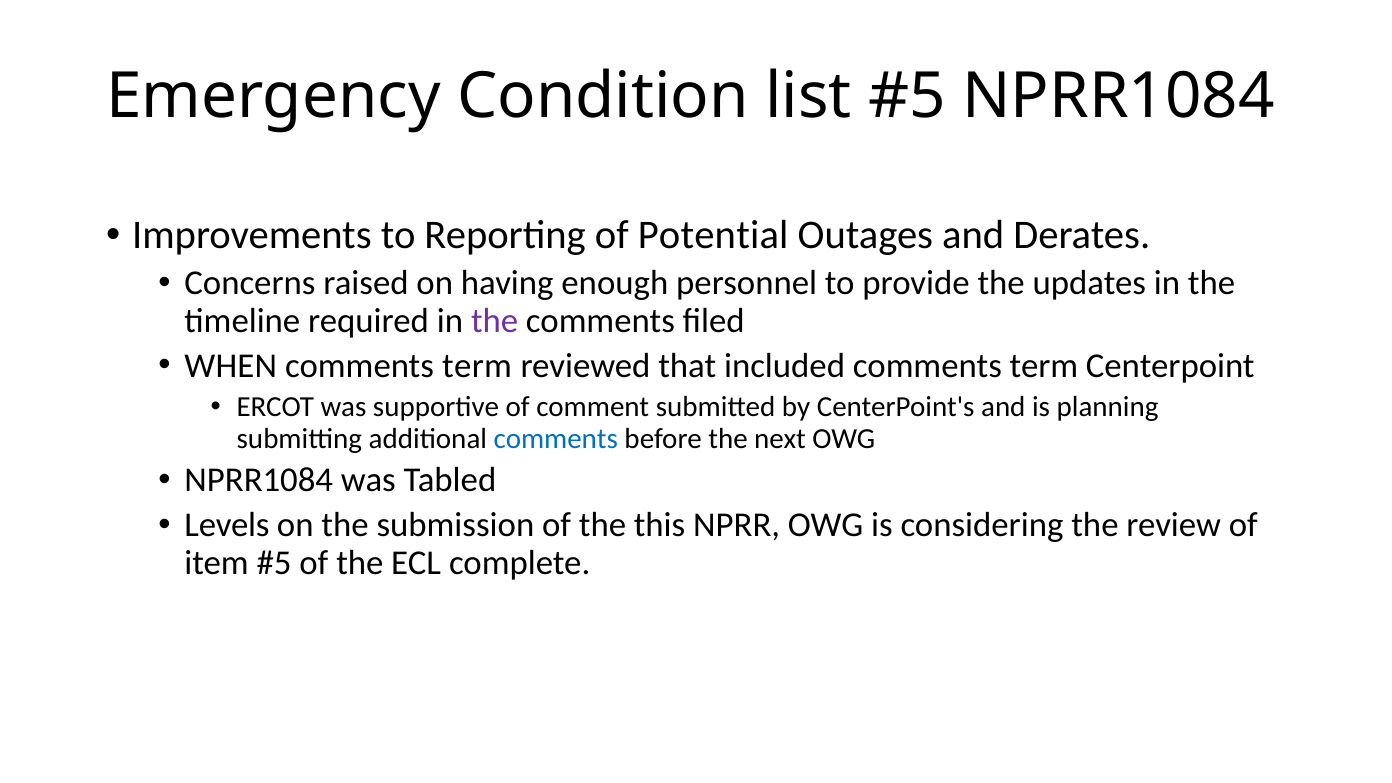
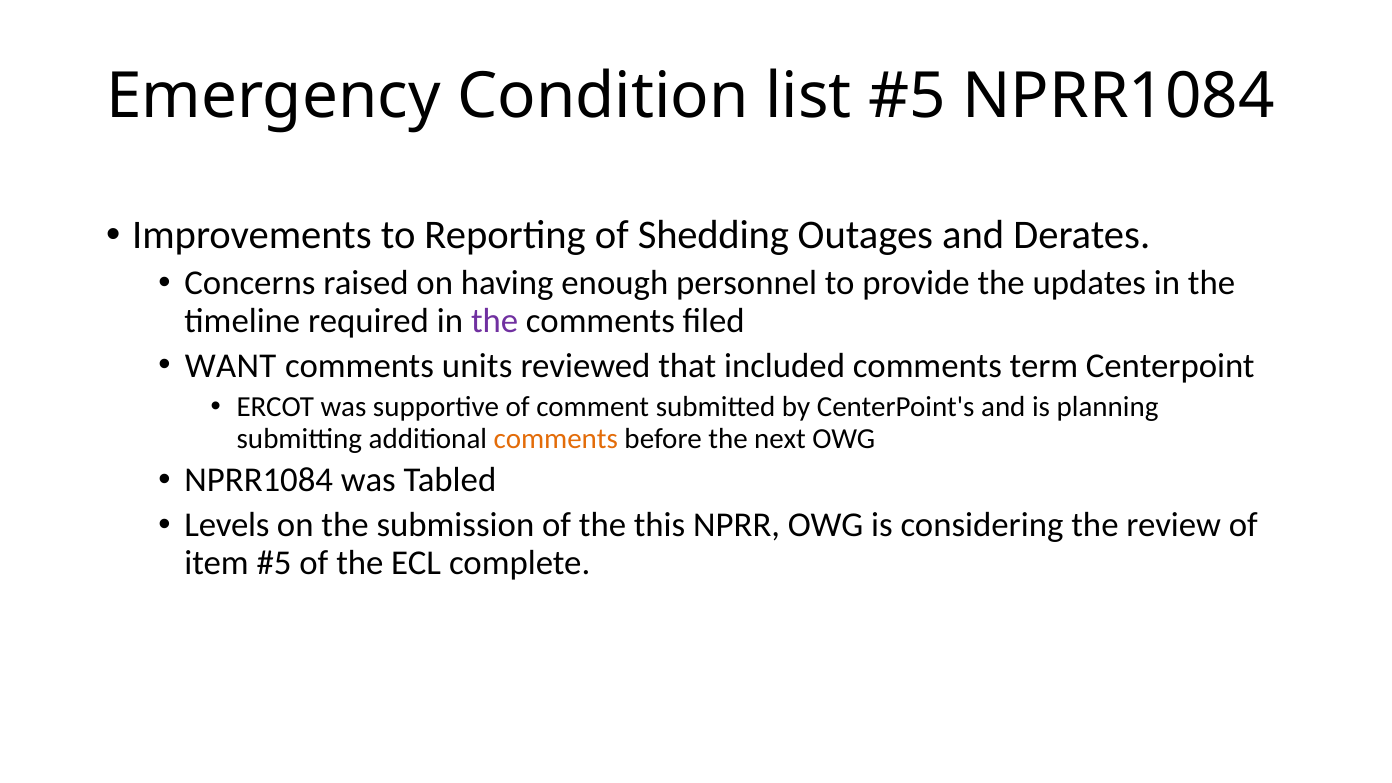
Potential: Potential -> Shedding (713, 235)
WHEN: WHEN -> WANT (231, 366)
term: term -> units (477, 366)
comments colour: blue -> orange (556, 439)
